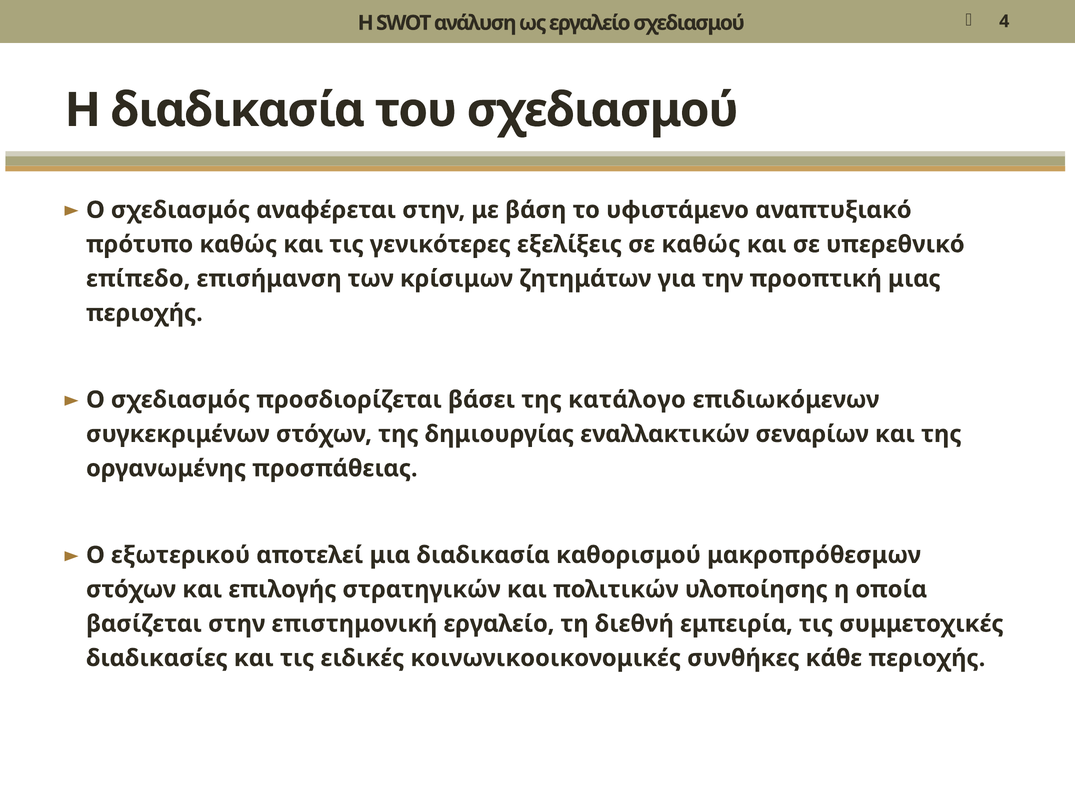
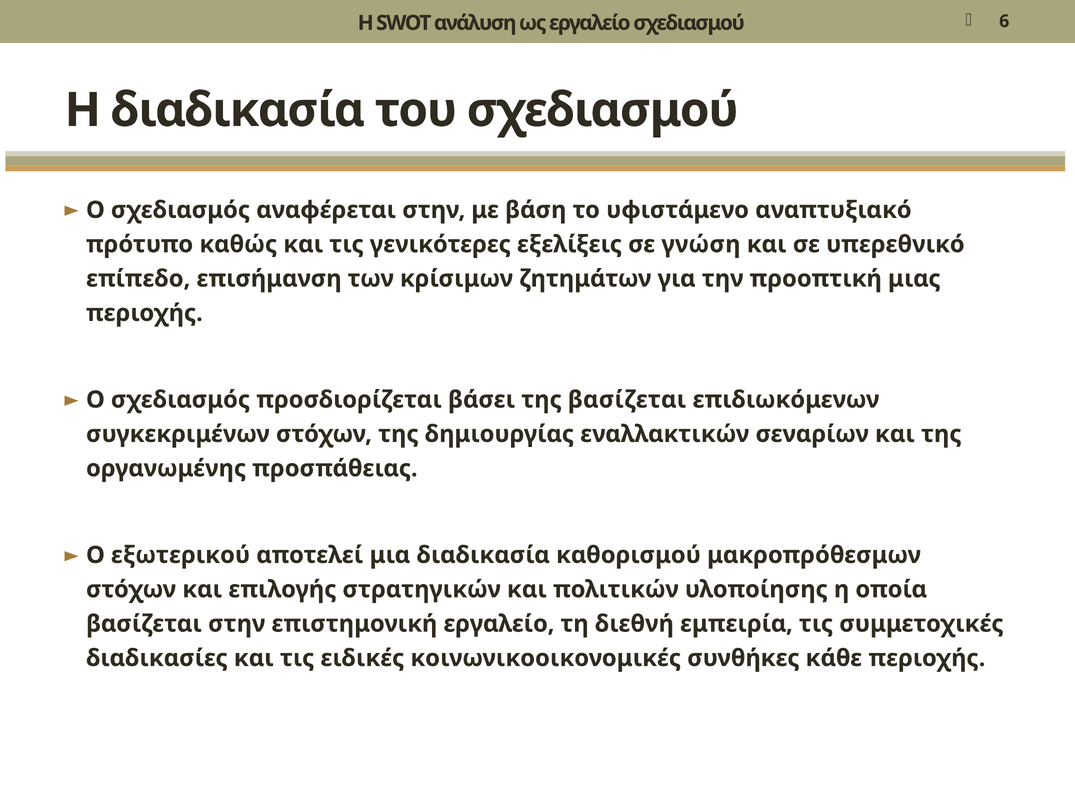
4: 4 -> 6 (1004, 21)
σε καθώς: καθώς -> γνώση (701, 244)
της κατάλογο: κατάλογο -> βασίζεται (627, 400)
